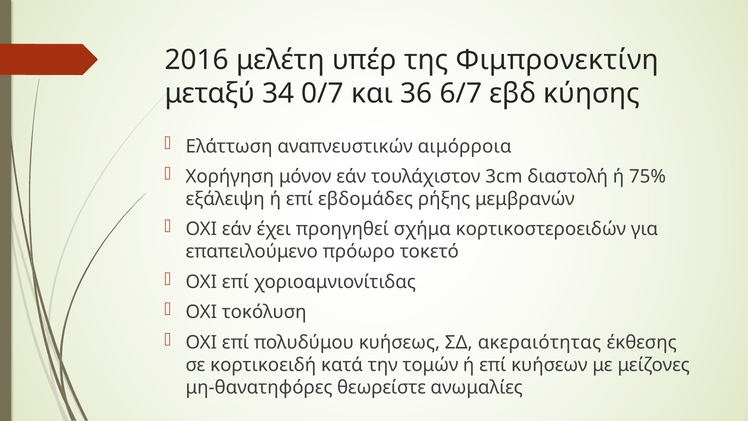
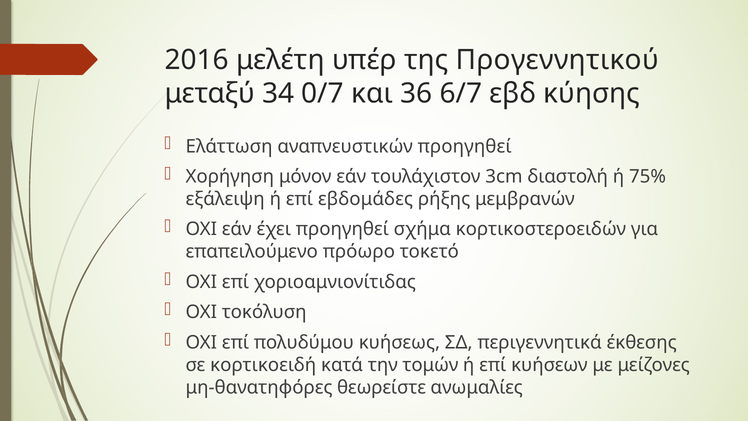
Φιμπρονεκτίνη: Φιμπρονεκτίνη -> Προγεννητικού (557, 60)
αναπνευστικών αιμόρροια: αιμόρροια -> προηγηθεί (465, 146)
ακεραιότητας: ακεραιότητας -> περιγεννητικά (540, 342)
